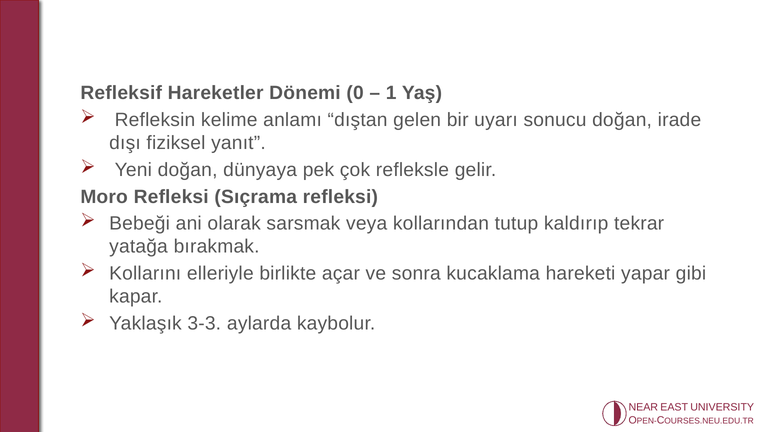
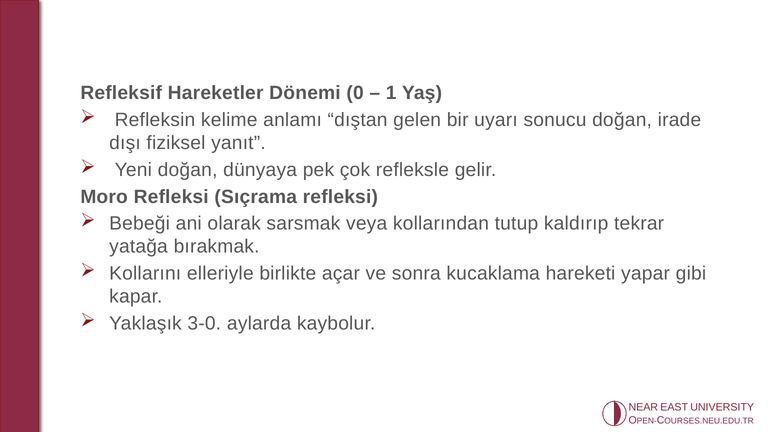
3-3: 3-3 -> 3-0 (204, 324)
